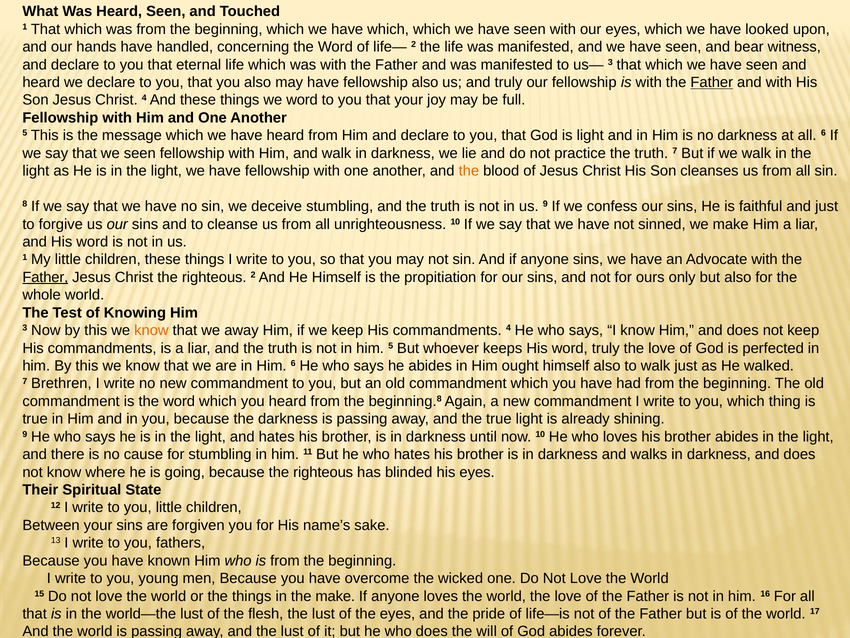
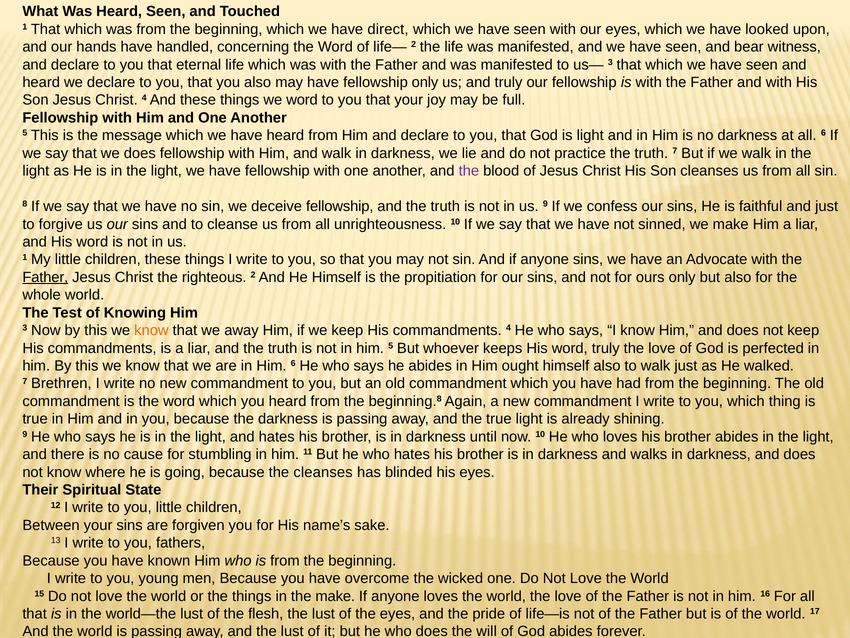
have which: which -> direct (388, 29)
fellowship also: also -> only (425, 82)
Father underline: present -> none (712, 82)
we seen: seen -> does (140, 153)
the colour: orange -> purple (469, 171)
deceive stumbling: stumbling -> fellowship (340, 206)
because the righteous: righteous -> cleanses (323, 472)
